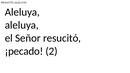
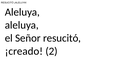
¡pecado: ¡pecado -> ¡creado (24, 51)
